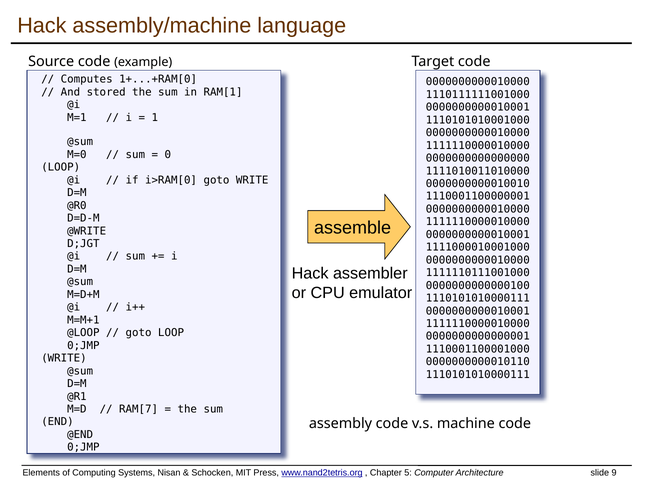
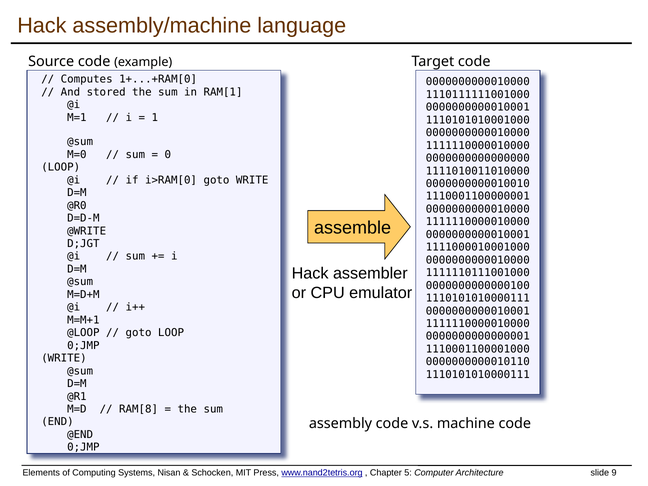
RAM[7: RAM[7 -> RAM[8 (139, 409)
